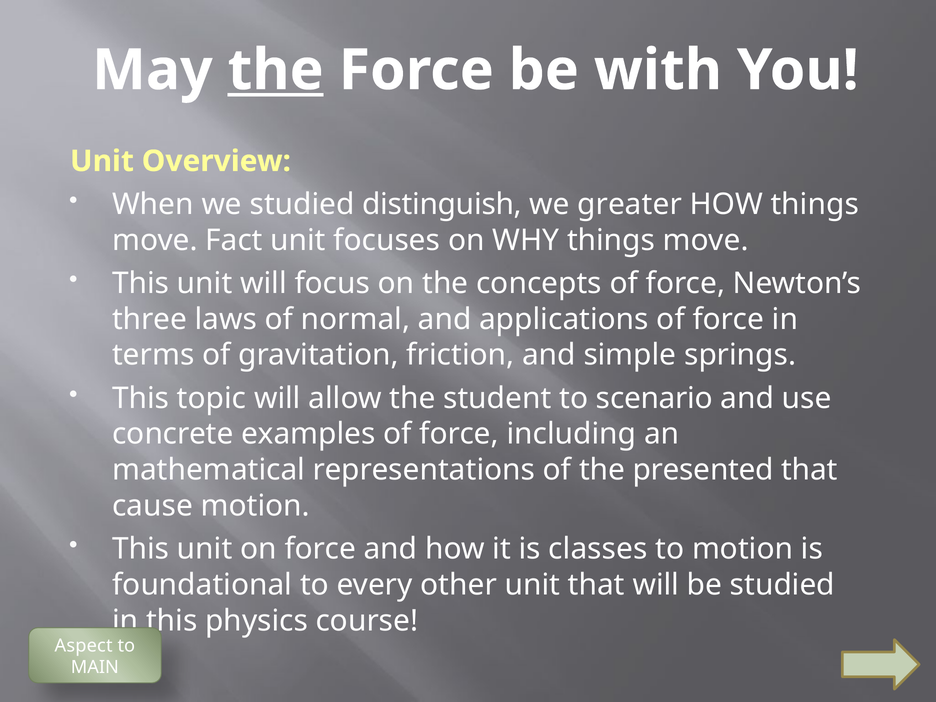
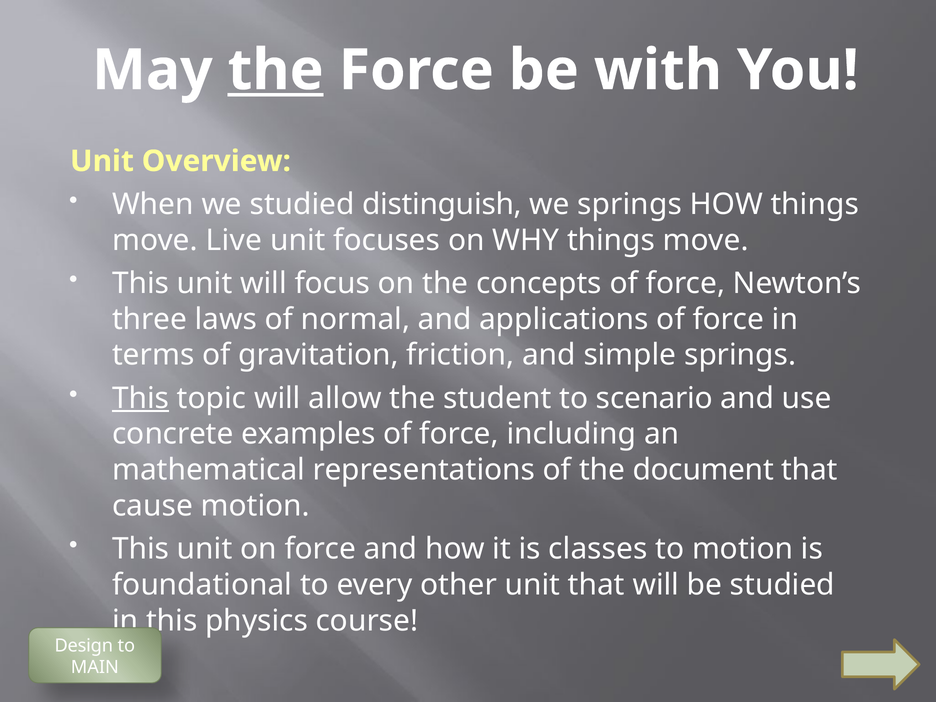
we greater: greater -> springs (630, 204)
Fact: Fact -> Live (234, 240)
This underline: none -> present (141, 398)
presented: presented -> document (703, 470)
Aspect: Aspect -> Design (84, 646)
